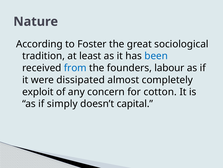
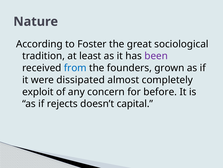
been colour: blue -> purple (156, 56)
labour: labour -> grown (169, 68)
cotton: cotton -> before (160, 91)
simply: simply -> rejects (62, 103)
